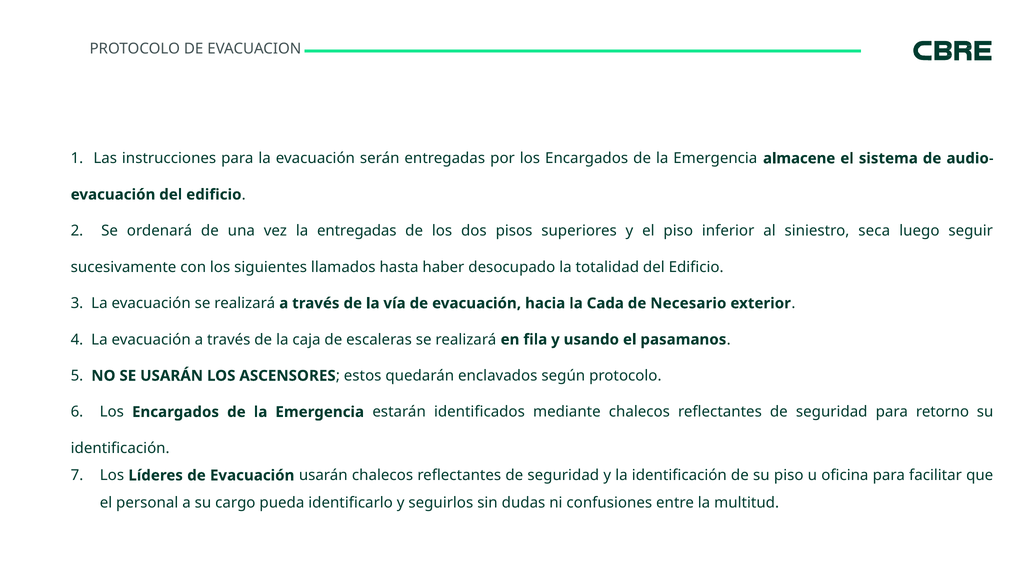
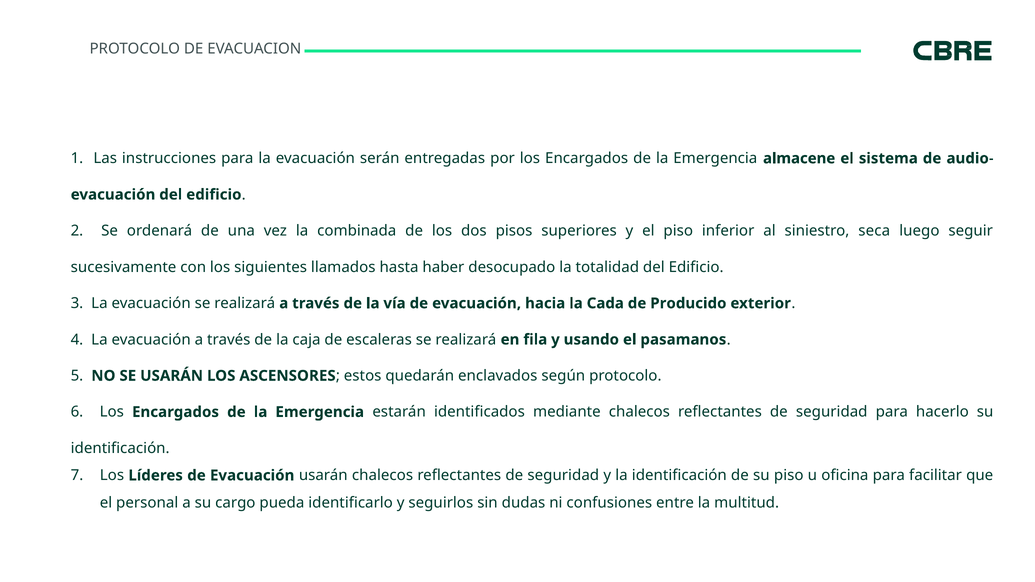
la entregadas: entregadas -> combinada (357, 231)
Necesario: Necesario -> Producido (688, 303)
retorno: retorno -> hacerlo (942, 412)
